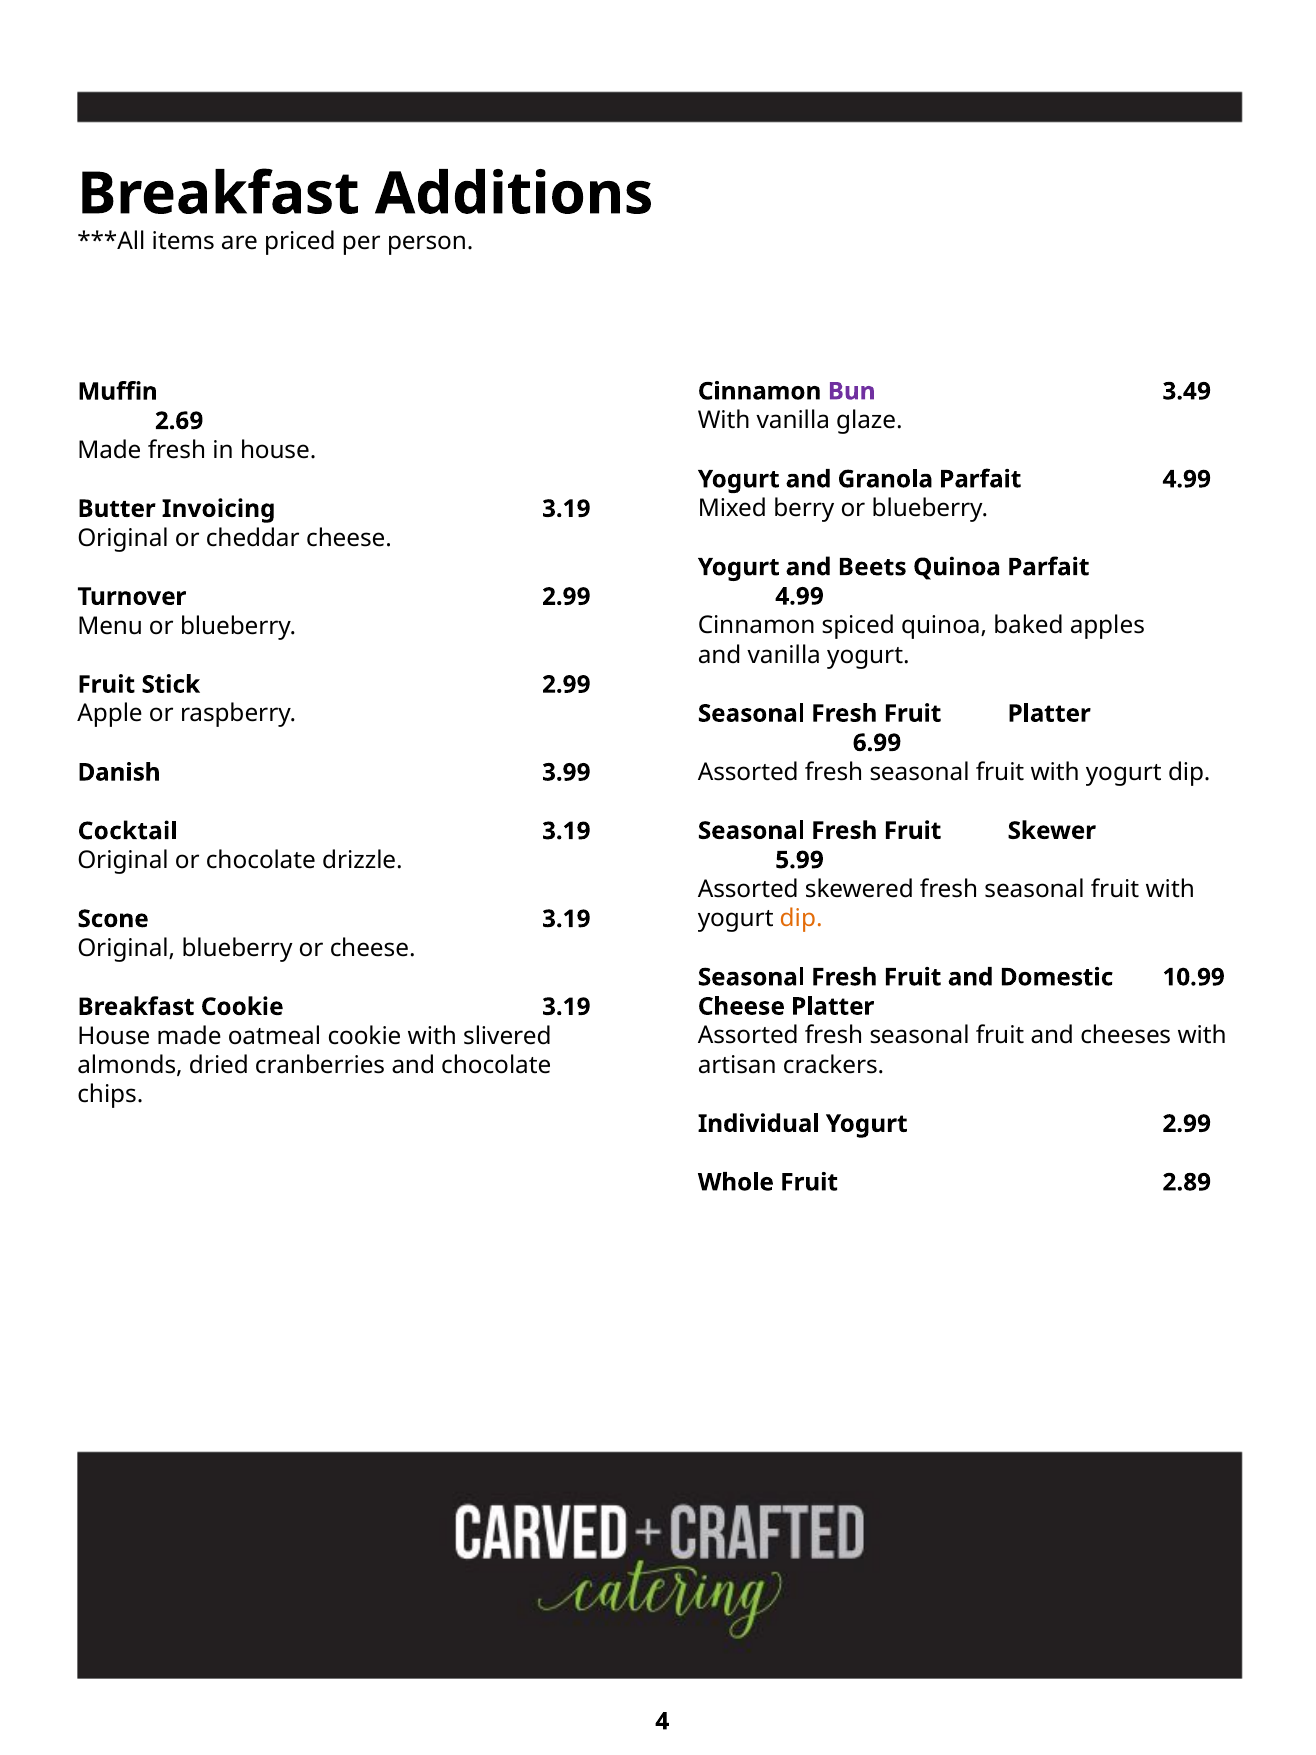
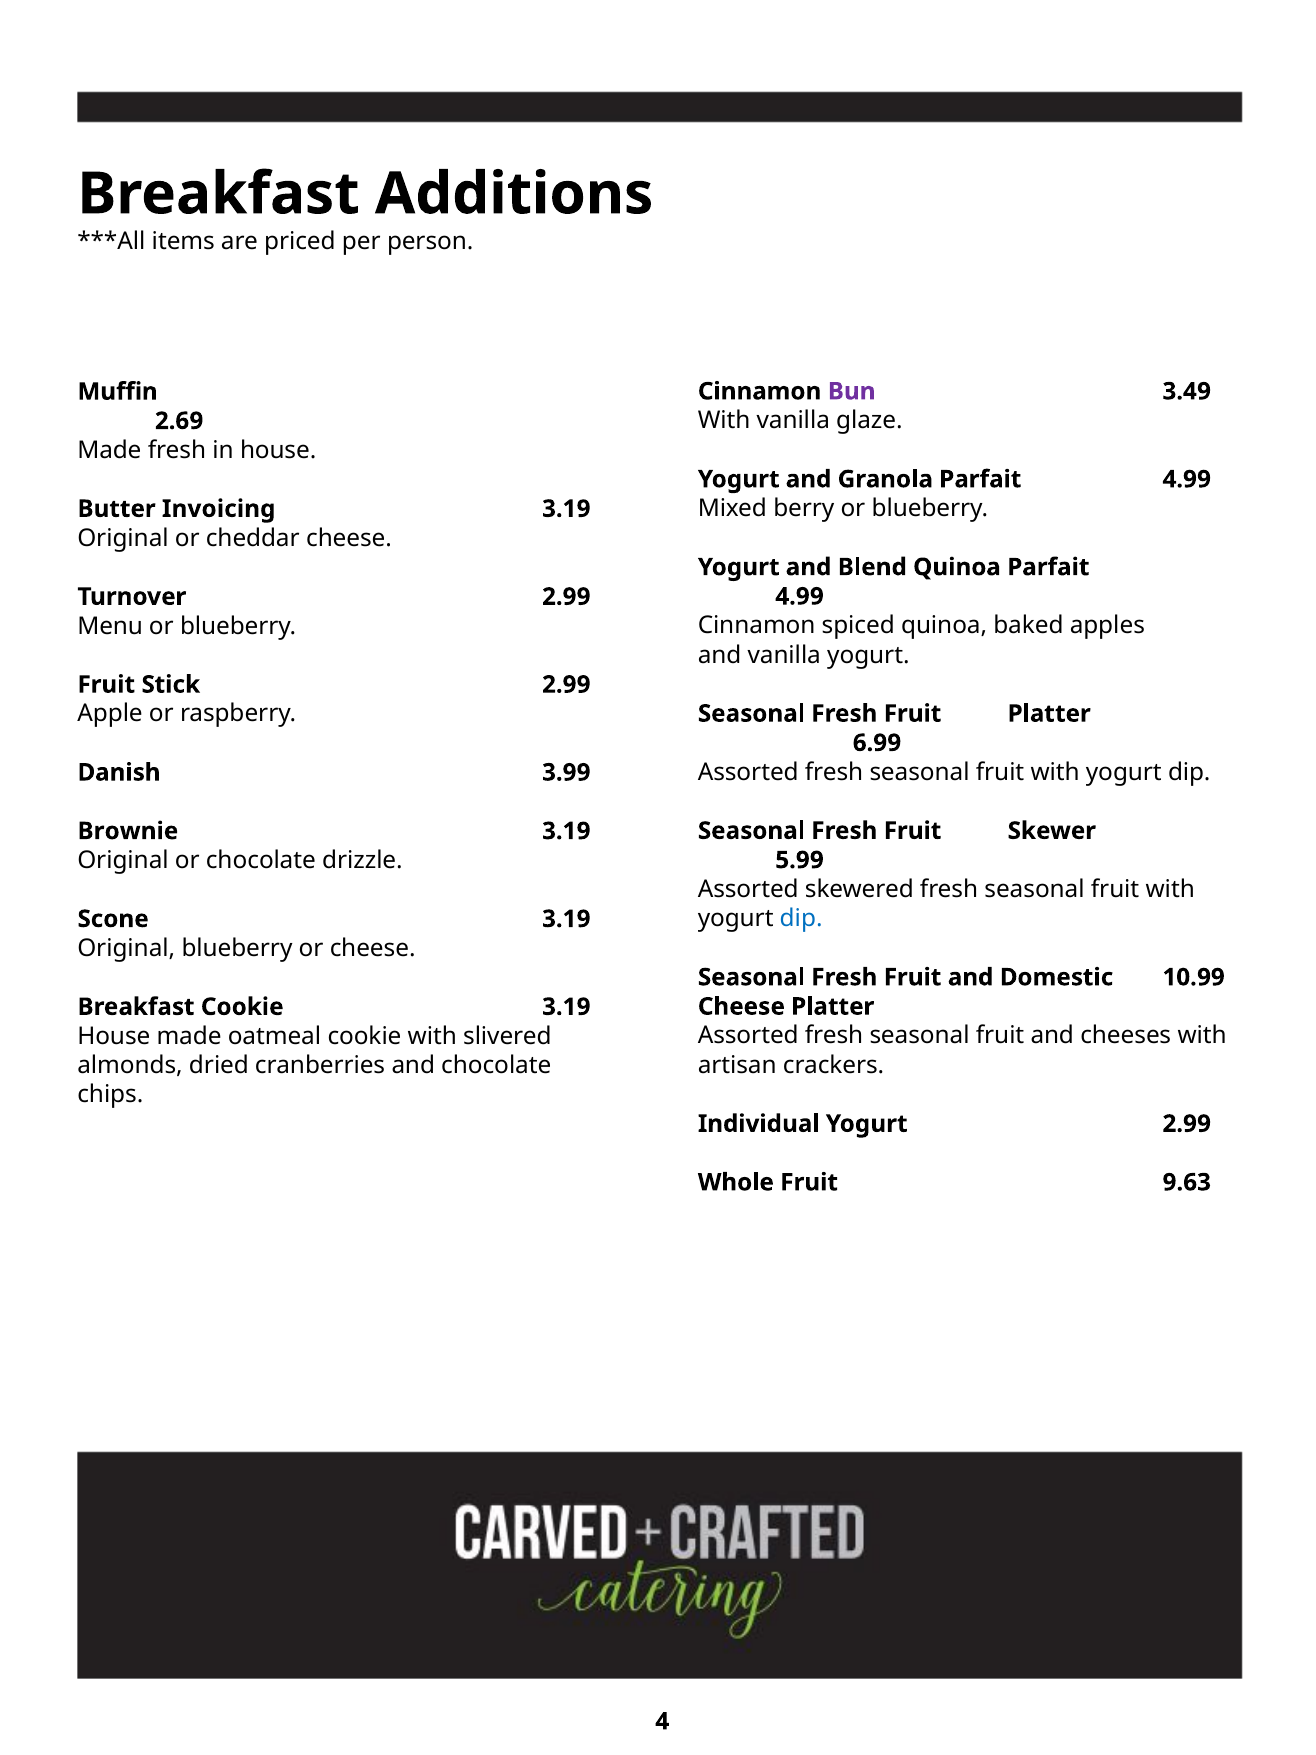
Beets: Beets -> Blend (872, 567)
Cocktail: Cocktail -> Brownie (128, 831)
dip colour: orange -> blue (801, 919)
2.89: 2.89 -> 9.63 (1187, 1182)
